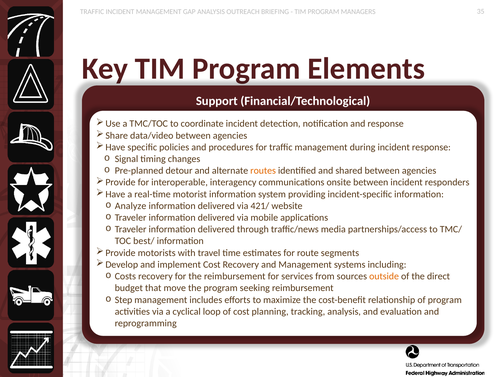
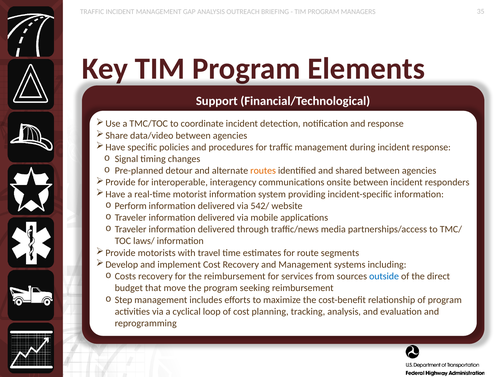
Analyze: Analyze -> Perform (131, 206)
421/: 421/ -> 542/ (260, 206)
best/: best/ -> laws/ (144, 241)
outside colour: orange -> blue (384, 276)
